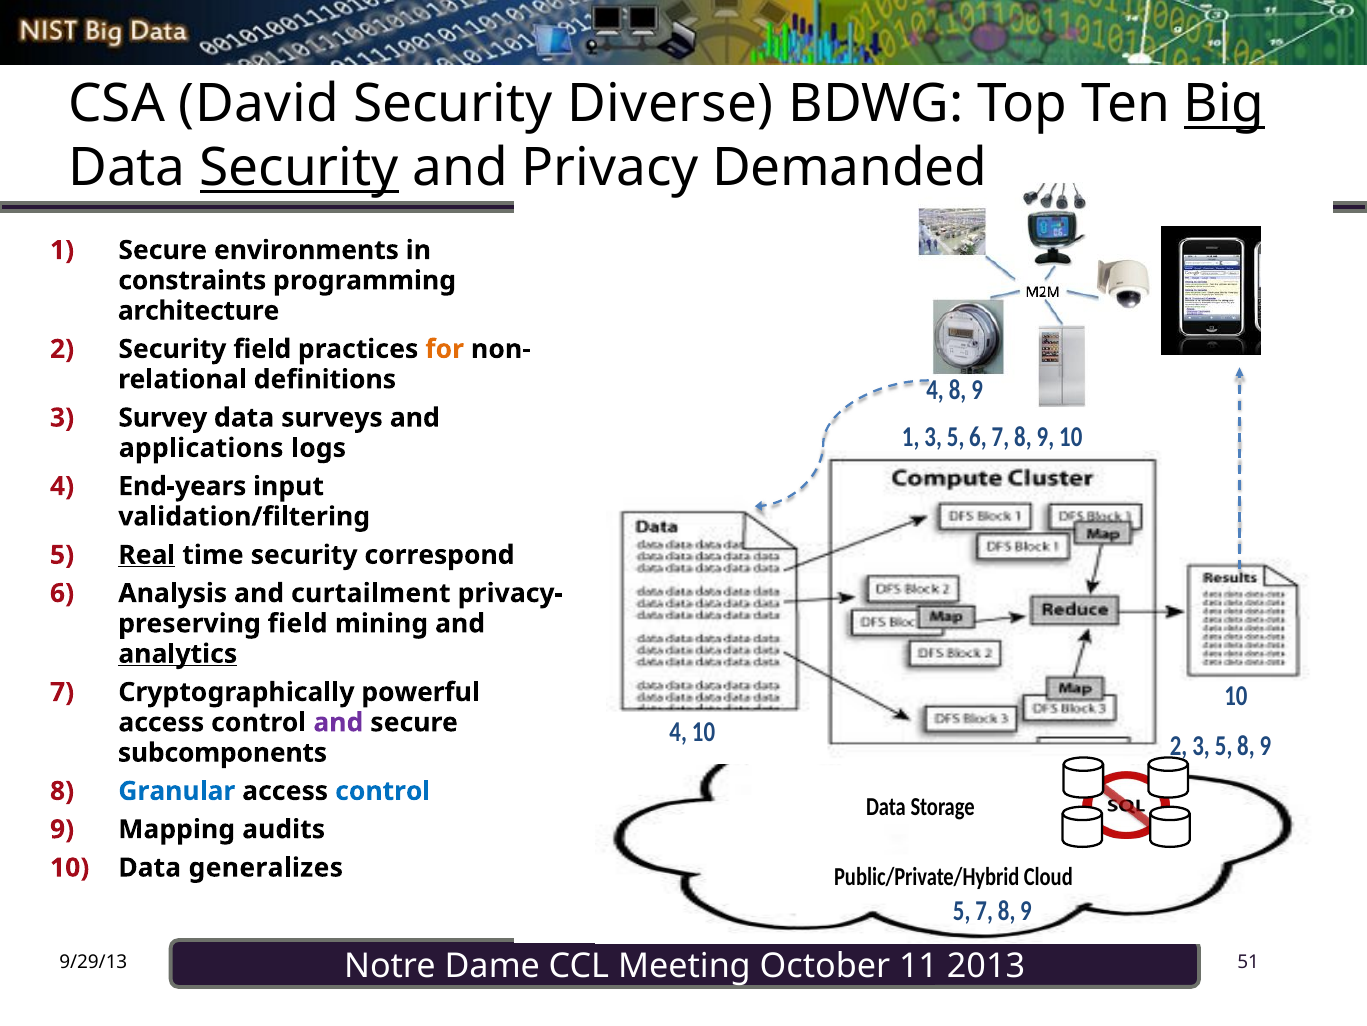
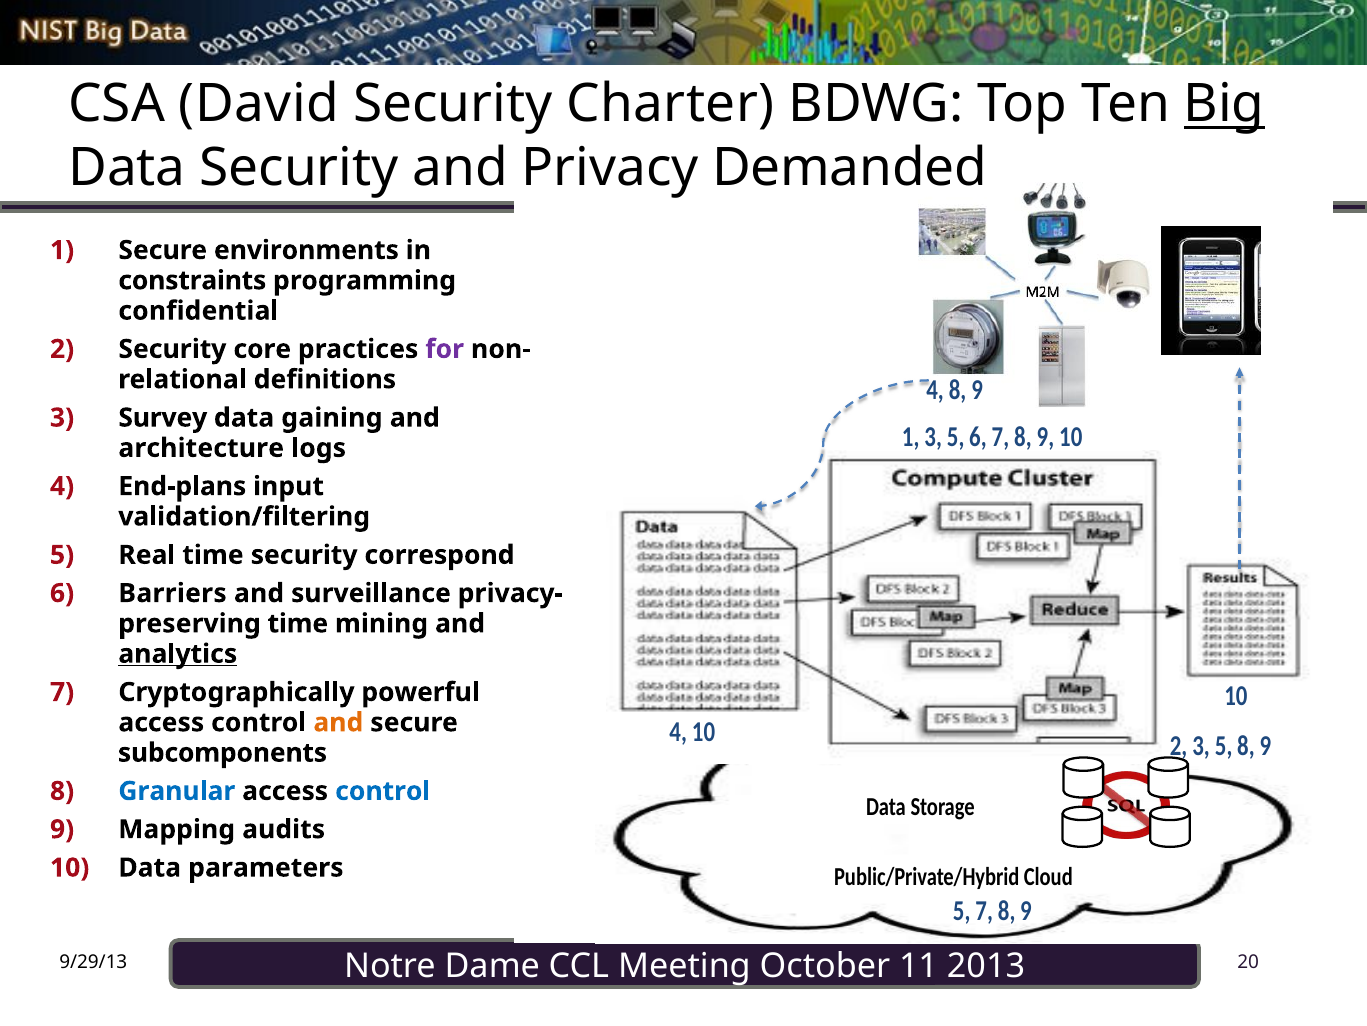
Diverse: Diverse -> Charter (670, 104)
Security underline: present -> none (299, 168)
architecture: architecture -> confidential (198, 311)
Security field: field -> core (262, 349)
for colour: orange -> purple (445, 349)
surveys: surveys -> gaining (332, 417)
applications: applications -> architecture (201, 448)
End-years: End-years -> End-plans (182, 486)
Real underline: present -> none (147, 555)
Analysis: Analysis -> Barriers (173, 593)
curtailment: curtailment -> surveillance (371, 593)
field: field -> time (298, 623)
and colour: purple -> orange (338, 722)
generalizes: generalizes -> parameters (266, 867)
51: 51 -> 20 (1248, 962)
